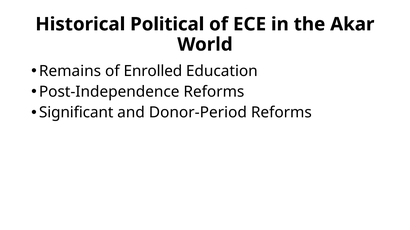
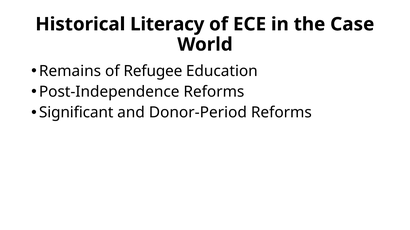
Political: Political -> Literacy (167, 24)
Akar: Akar -> Case (352, 24)
Enrolled: Enrolled -> Refugee (153, 71)
